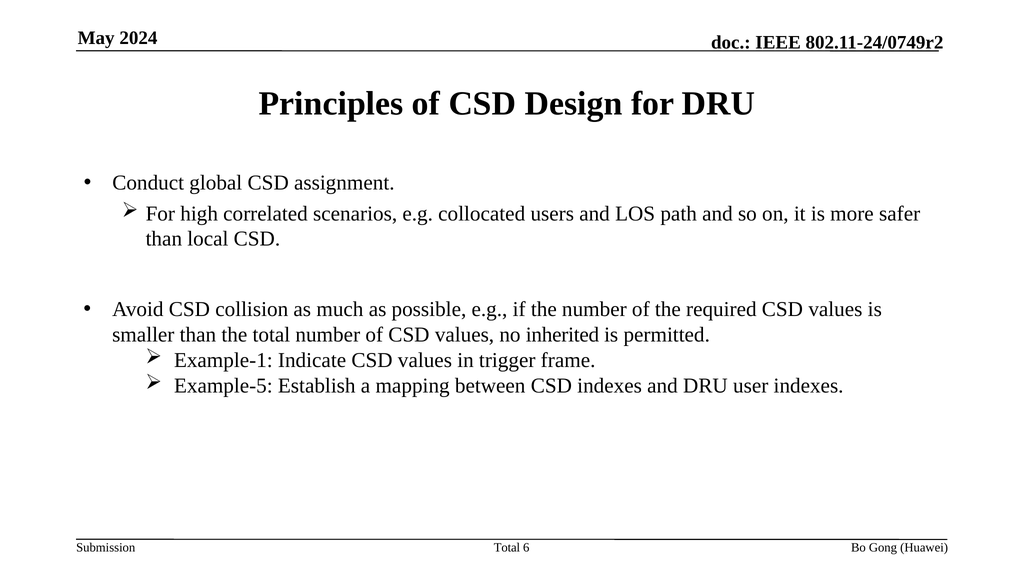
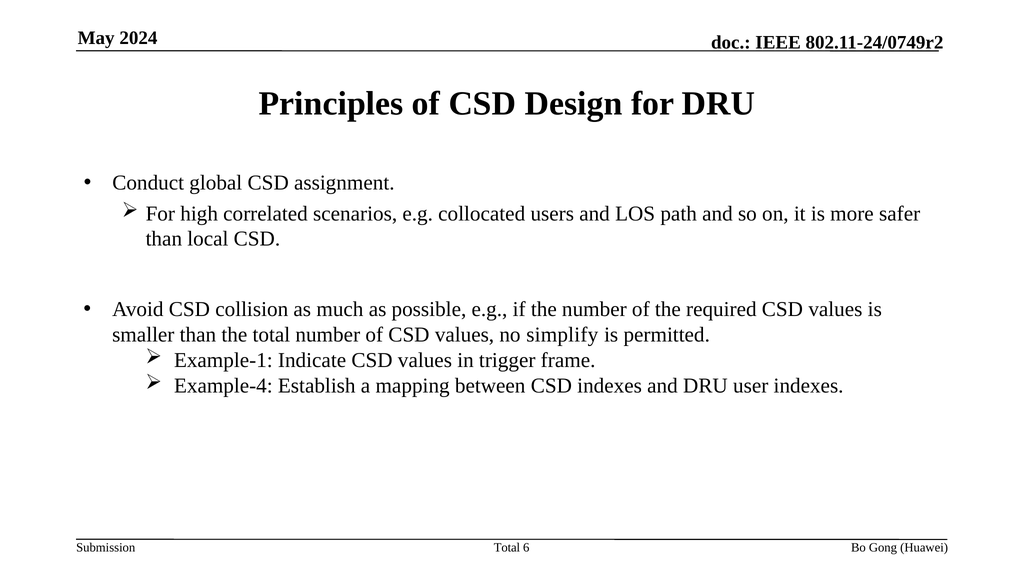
inherited: inherited -> simplify (562, 335)
Example-5: Example-5 -> Example-4 (223, 386)
